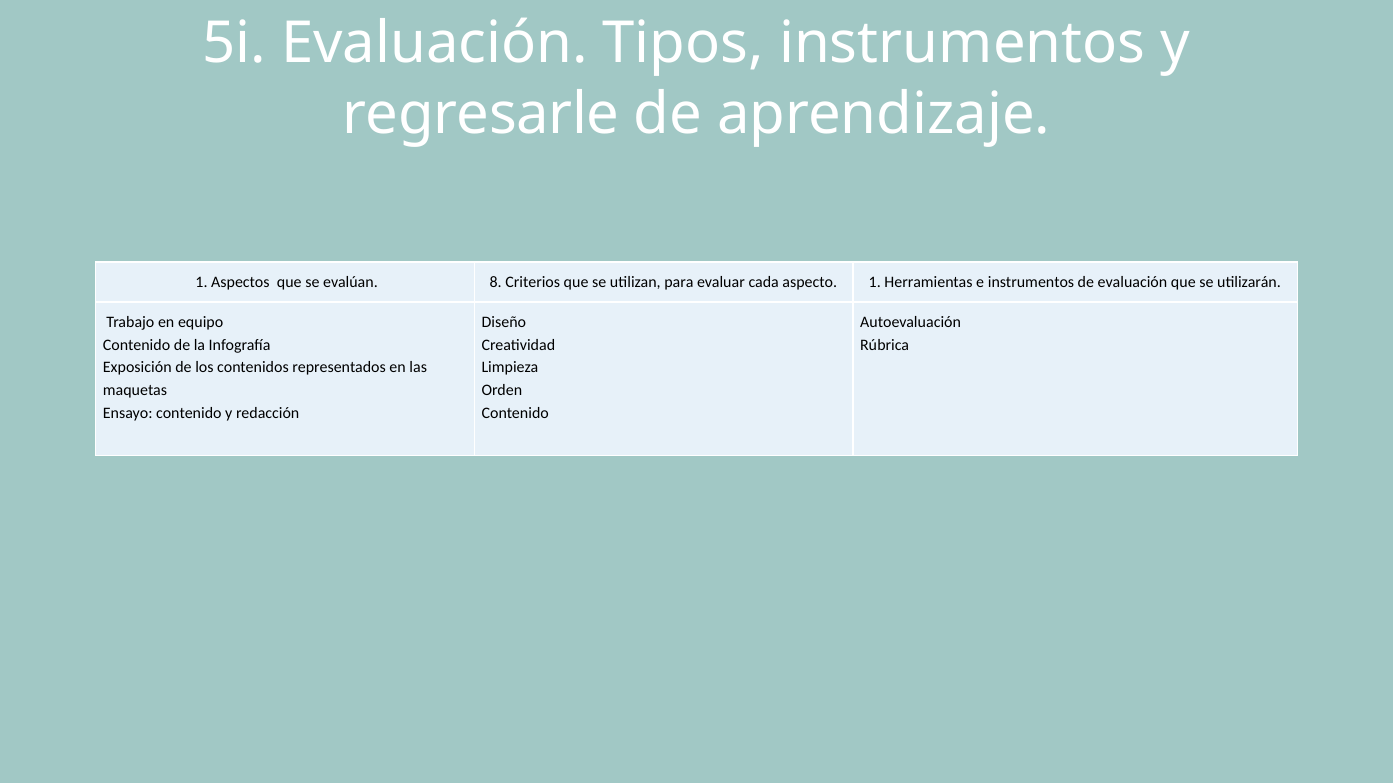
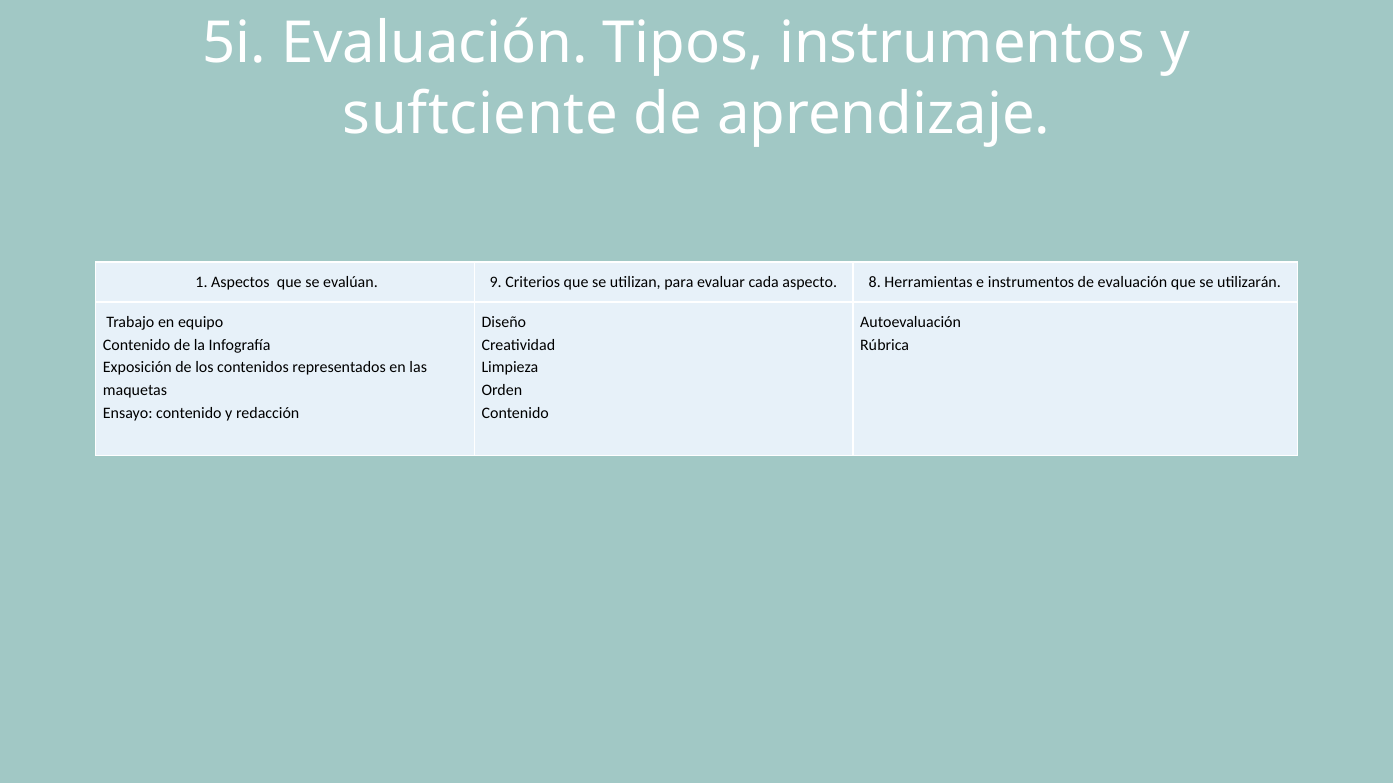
regresarle: regresarle -> suftciente (480, 114)
8: 8 -> 9 (496, 283)
aspecto 1: 1 -> 8 (875, 283)
